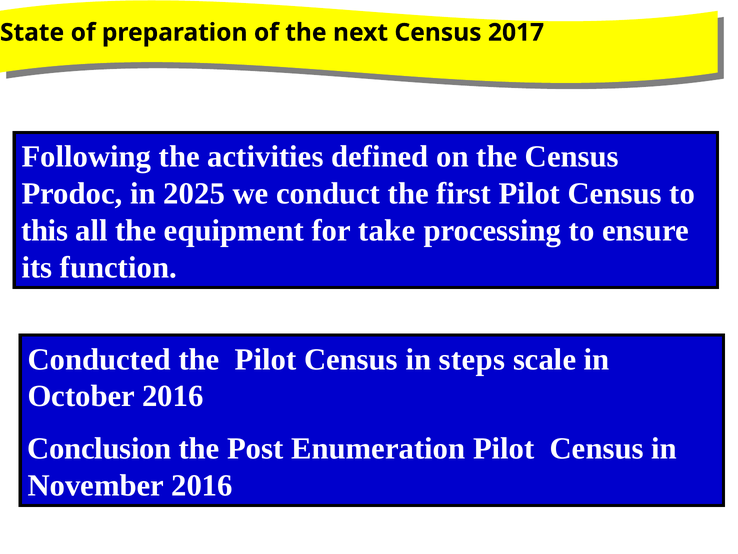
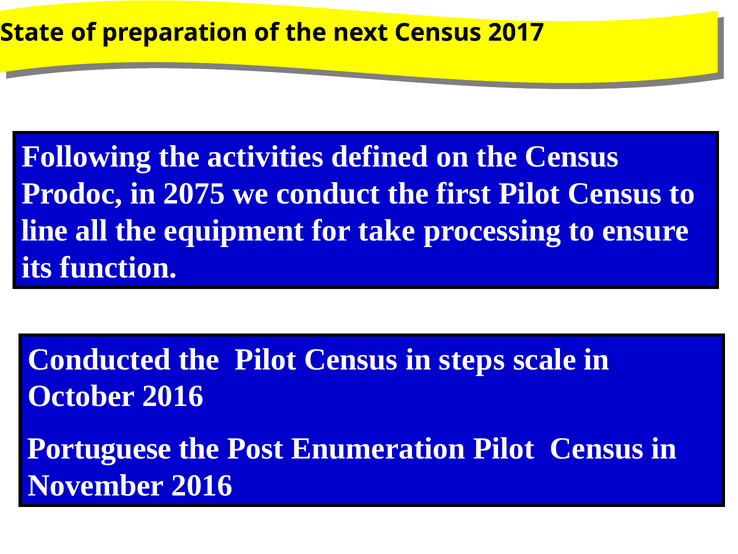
2025: 2025 -> 2075 (194, 193)
this: this -> line (45, 230)
Conclusion: Conclusion -> Portuguese (99, 448)
